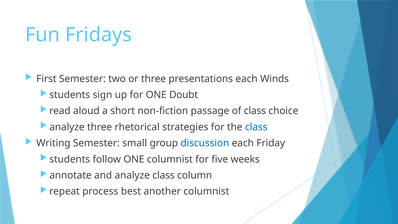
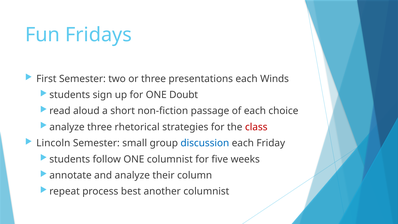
of class: class -> each (255, 111)
class colour: blue -> red (256, 127)
Writing: Writing -> Lincoln (53, 143)
analyze class: class -> their (164, 175)
